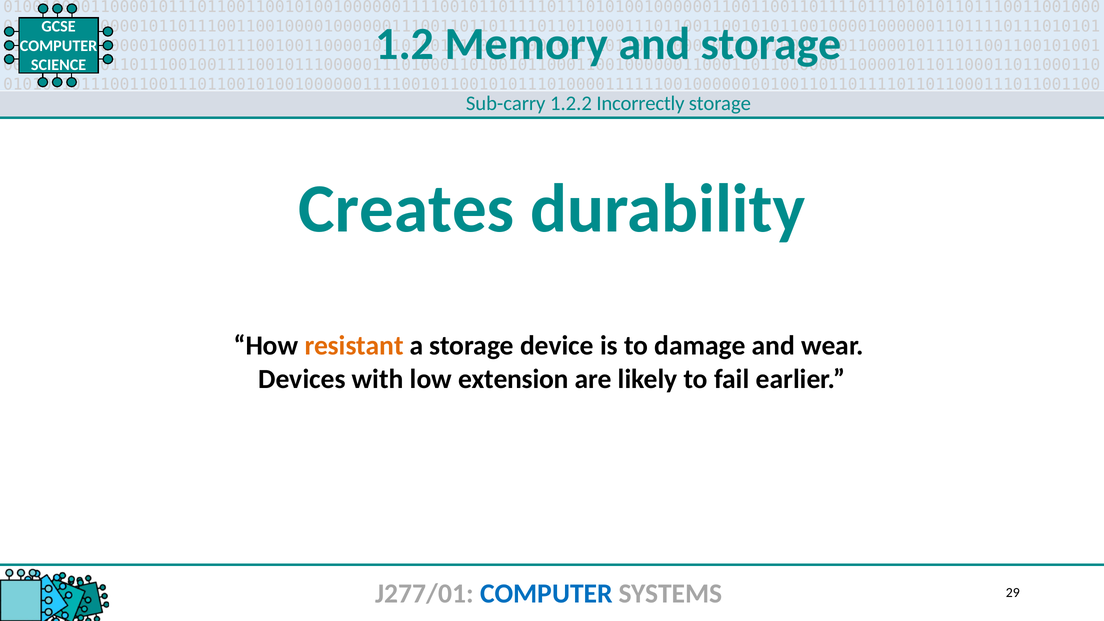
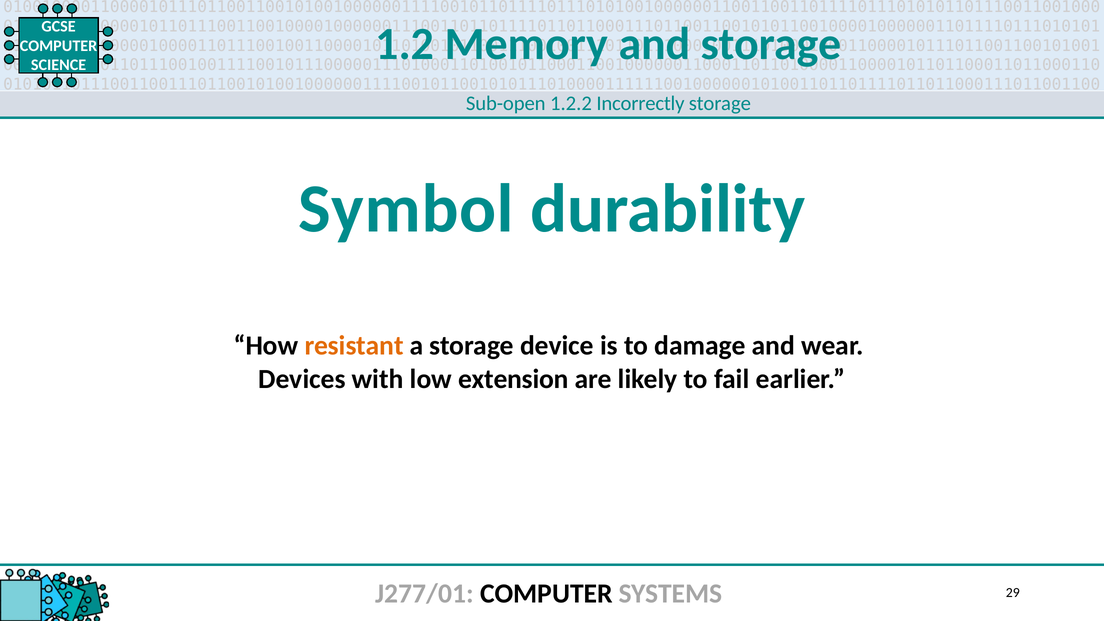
Sub-carry: Sub-carry -> Sub-open (506, 103)
Creates: Creates -> Symbol (406, 209)
COMPUTER colour: blue -> black (546, 594)
